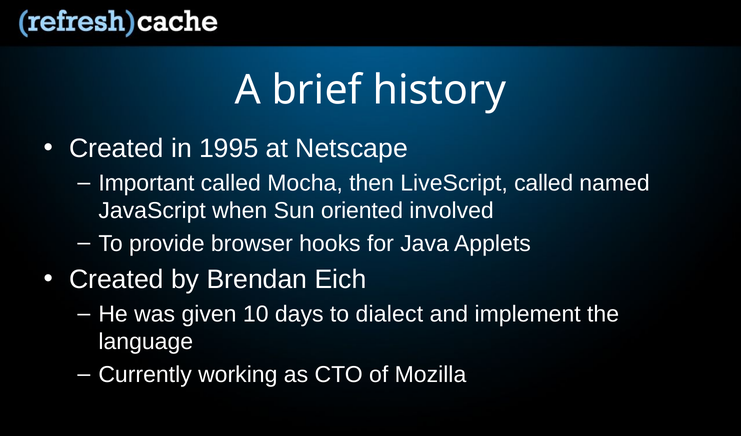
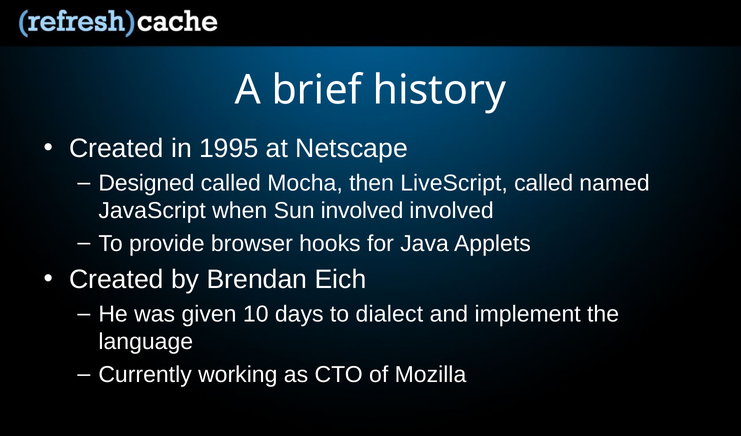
Important: Important -> Designed (146, 183)
Sun oriented: oriented -> involved (362, 211)
